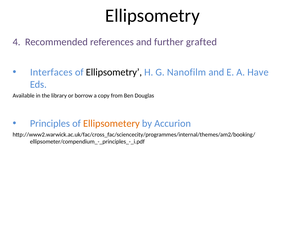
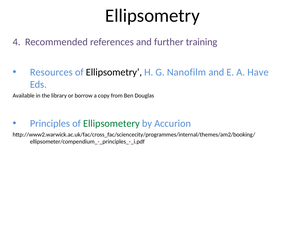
grafted: grafted -> training (202, 42)
Interfaces: Interfaces -> Resources (51, 72)
Ellipsometery colour: orange -> green (111, 123)
